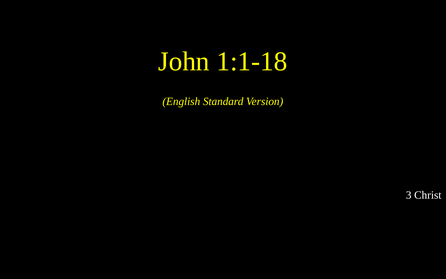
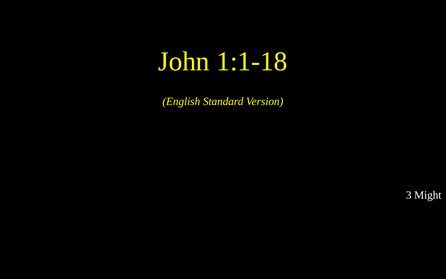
Christ: Christ -> Might (428, 195)
